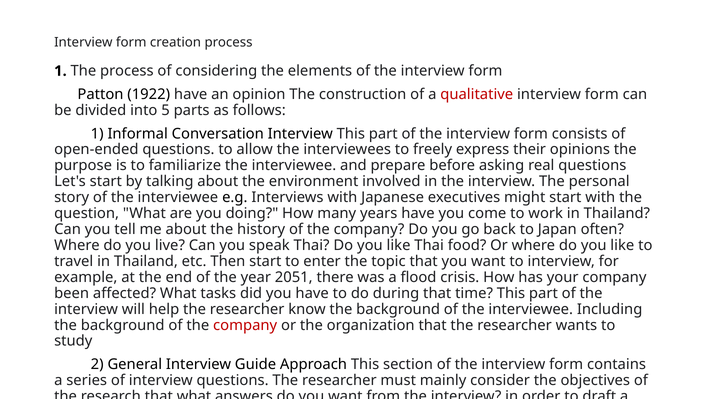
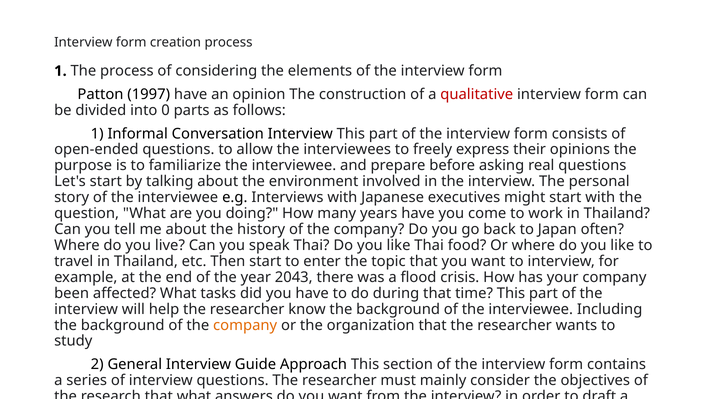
1922: 1922 -> 1997 (149, 94)
5: 5 -> 0 (166, 110)
2051: 2051 -> 2043 (294, 278)
company colour: red -> orange (245, 325)
